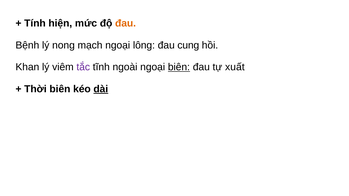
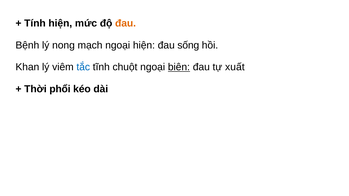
ngoại lông: lông -> hiện (144, 45)
cung: cung -> sống (188, 45)
tắc colour: purple -> blue (83, 67)
ngoài: ngoài -> chuột (125, 67)
Thời biên: biên -> phổi (60, 89)
dài underline: present -> none (101, 89)
